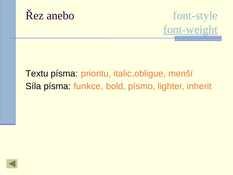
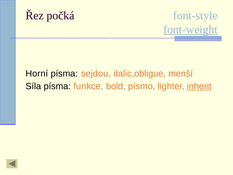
anebo: anebo -> počká (61, 15)
Textu: Textu -> Horní (37, 73)
prioritu: prioritu -> sejdou (96, 73)
inherit underline: none -> present (199, 86)
